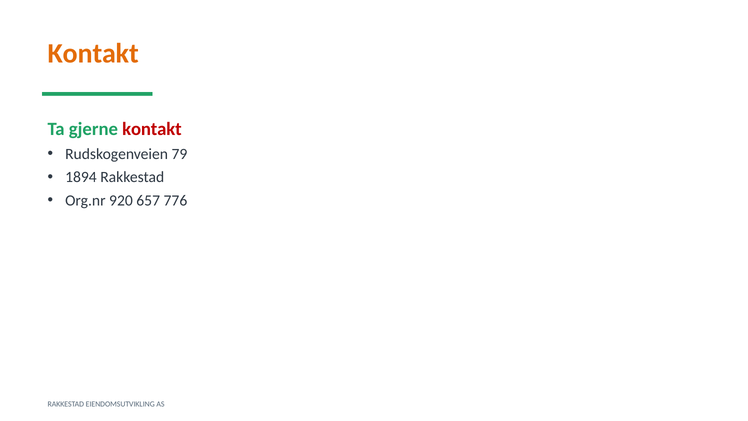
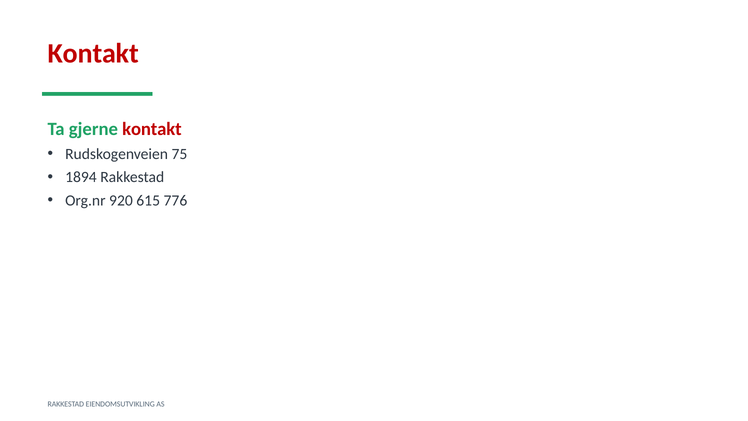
Kontakt colour: orange -> red (93, 53)
79: 79 -> 75 (179, 154)
657: 657 -> 615 (148, 201)
